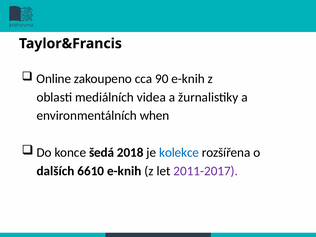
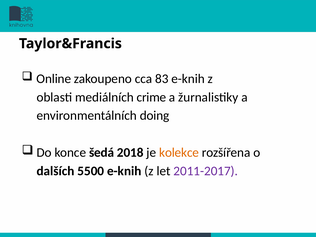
90: 90 -> 83 (162, 79)
videa: videa -> crime (151, 97)
when: when -> doing (155, 116)
kolekce colour: blue -> orange (179, 152)
6610: 6610 -> 5500 (91, 171)
